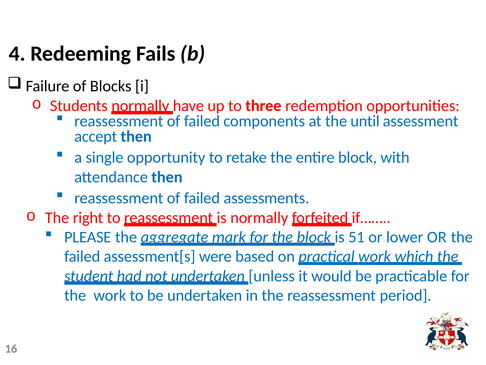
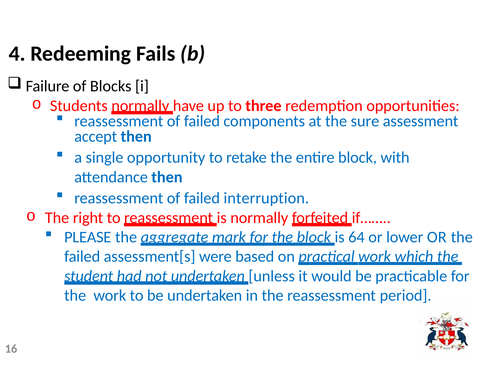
until: until -> sure (365, 121)
assessments: assessments -> interruption (266, 198)
51: 51 -> 64 (356, 237)
